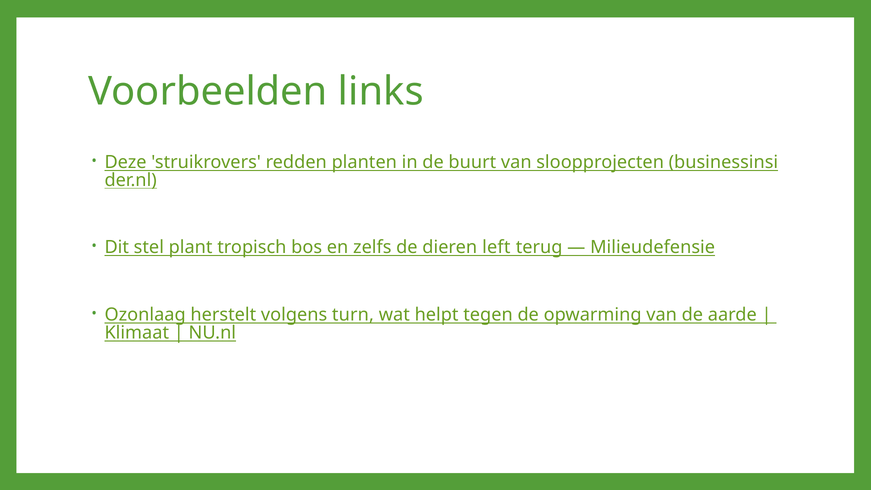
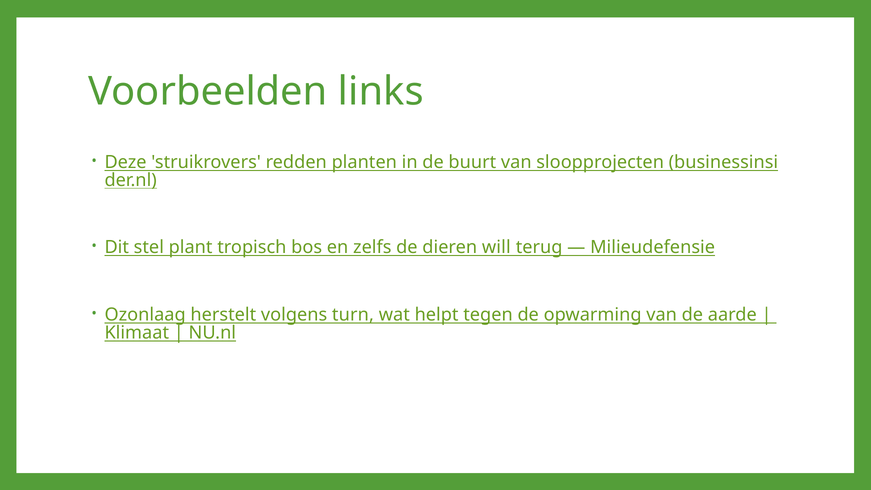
left: left -> will (496, 247)
